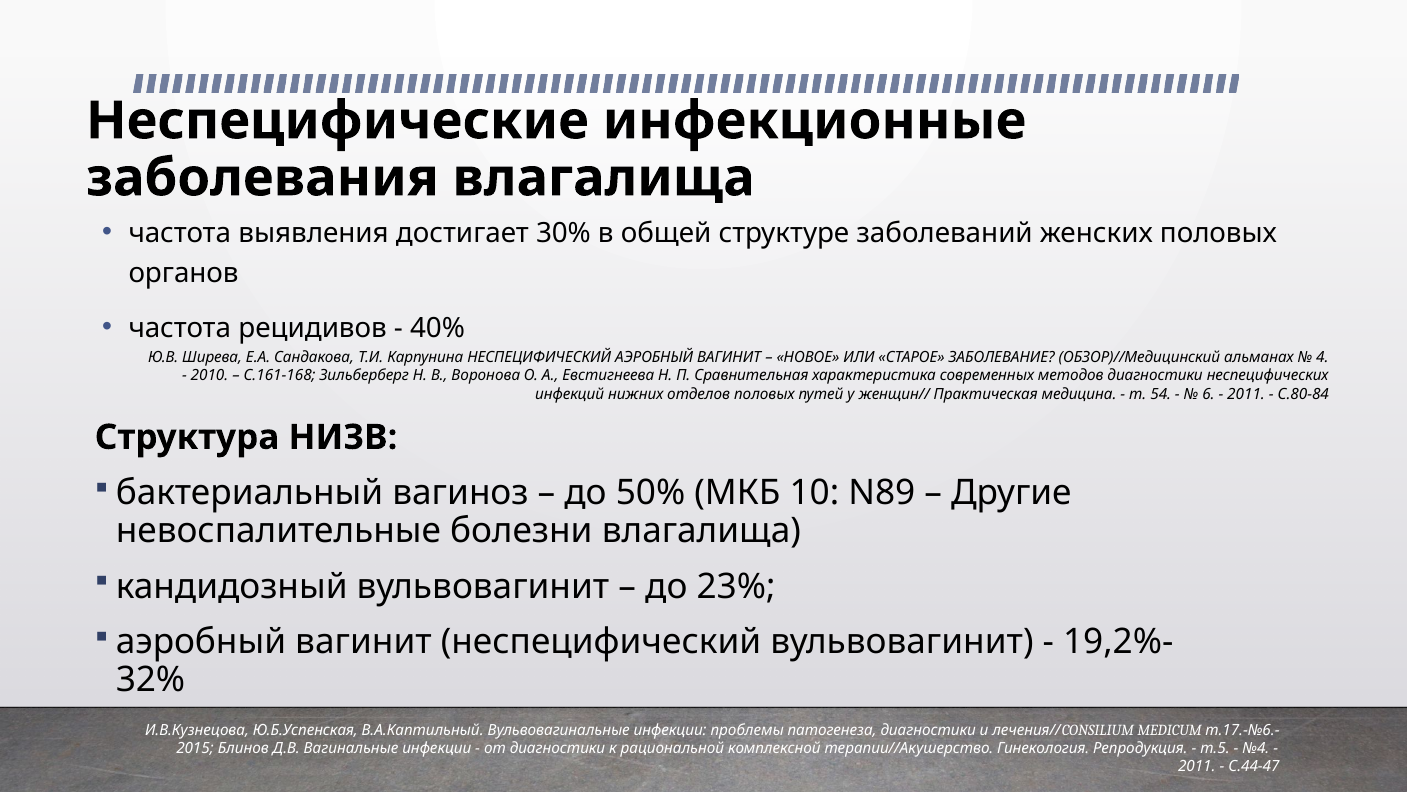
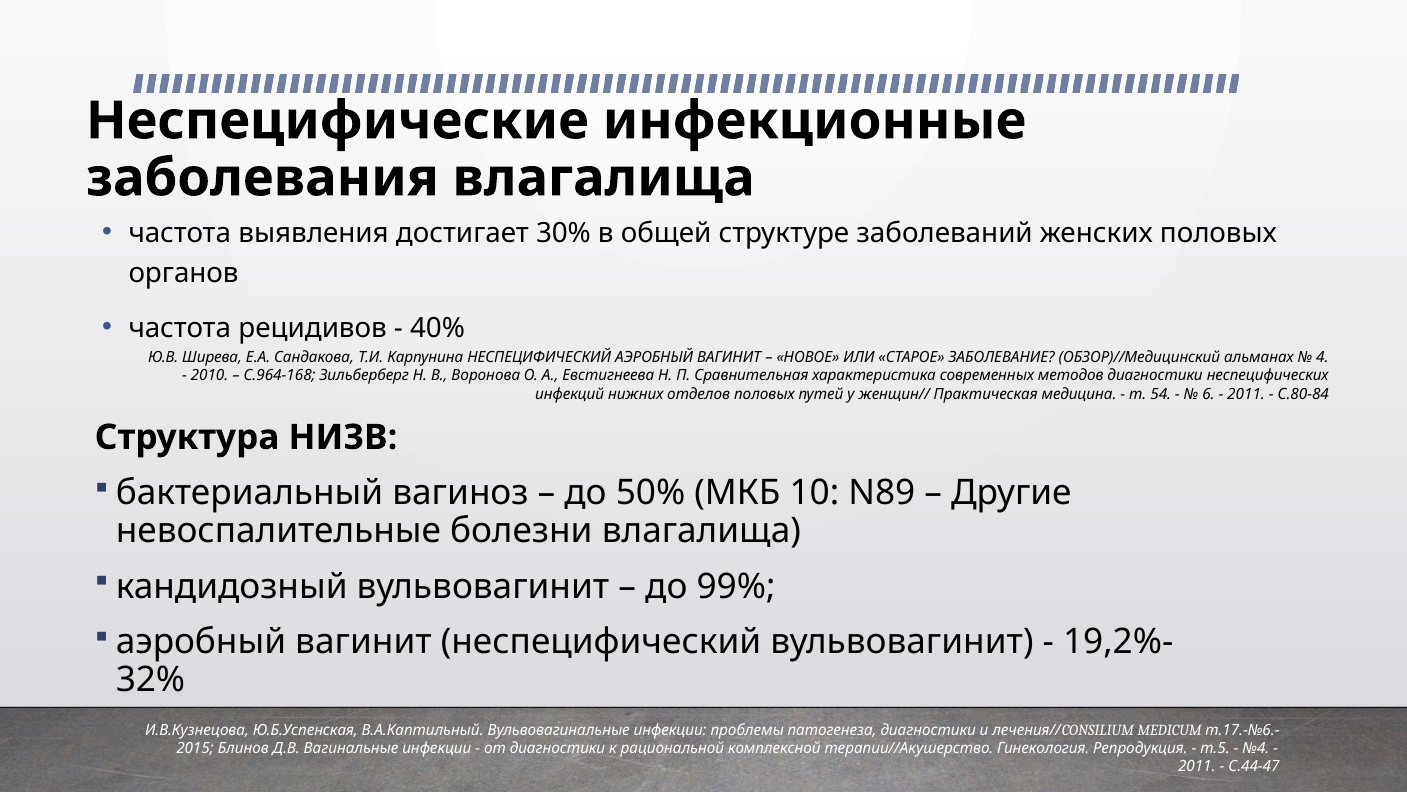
С.161-168: С.161-168 -> С.964-168 (280, 375)
23%: 23% -> 99% (736, 586)
